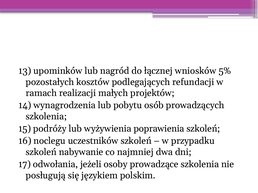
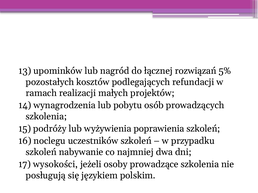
wniosków: wniosków -> rozwiązań (196, 71)
odwołania: odwołania -> wysokości (55, 165)
